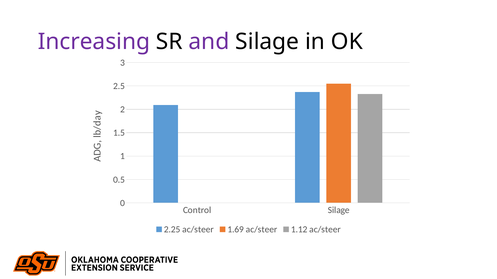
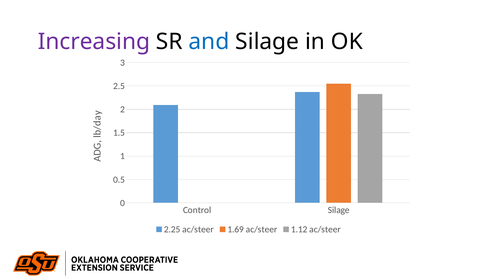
and colour: purple -> blue (209, 42)
